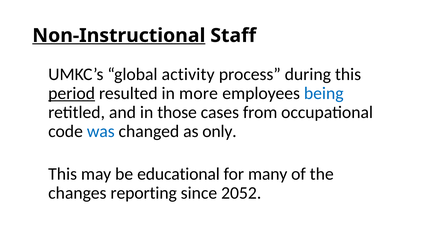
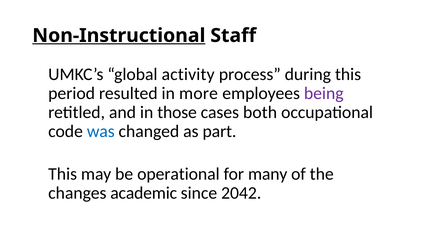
period underline: present -> none (72, 94)
being colour: blue -> purple (324, 94)
from: from -> both (260, 113)
only: only -> part (219, 132)
educational: educational -> operational (178, 174)
reporting: reporting -> academic (144, 193)
2052: 2052 -> 2042 (241, 193)
